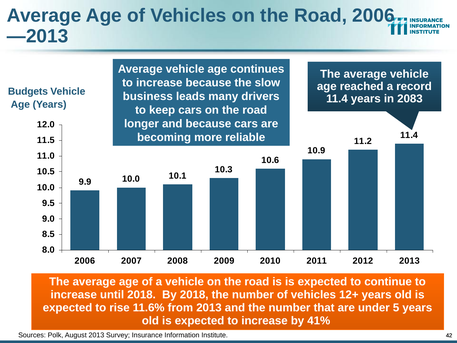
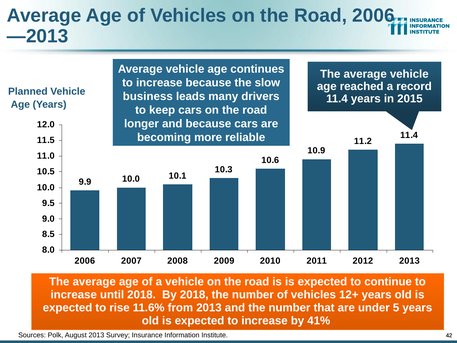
Budgets: Budgets -> Planned (28, 91)
2083: 2083 -> 2015 (410, 99)
